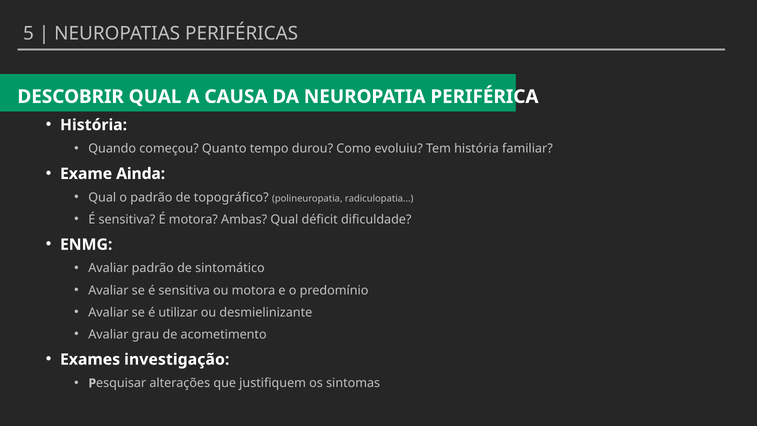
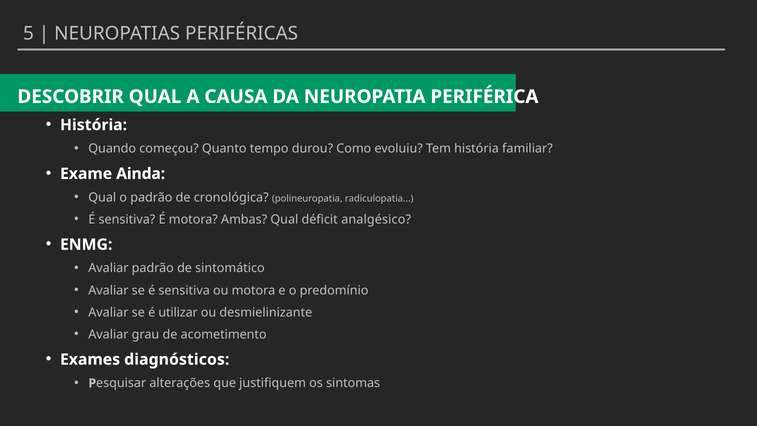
topográfico: topográfico -> cronológica (231, 197)
dificuldade: dificuldade -> analgésico (376, 219)
investigação: investigação -> diagnósticos (177, 359)
